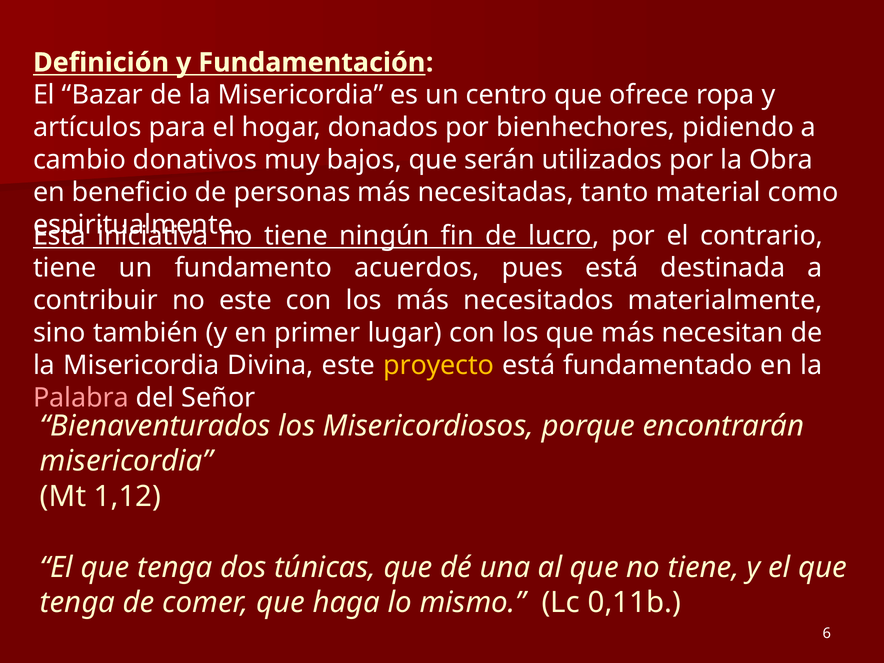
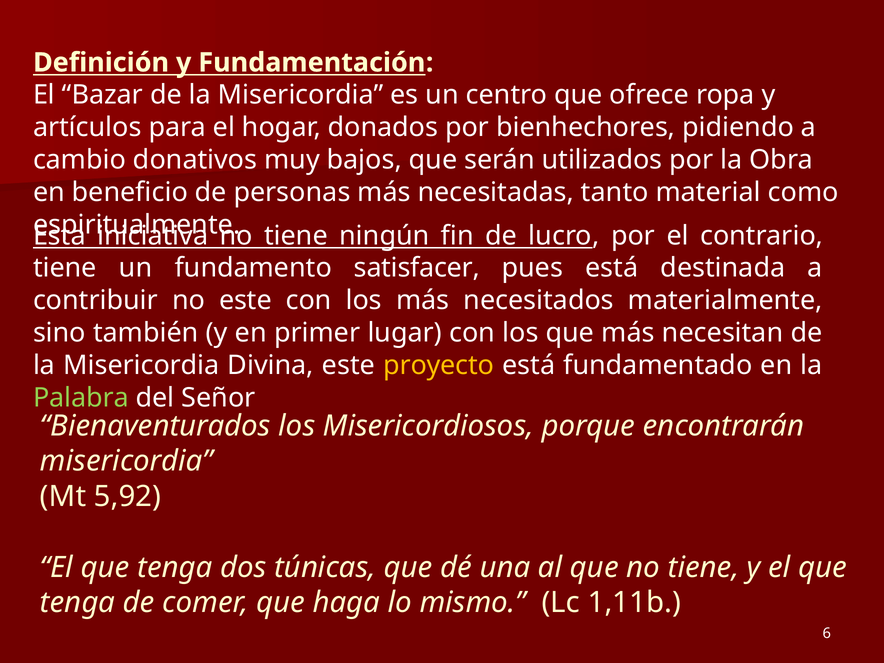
acuerdos: acuerdos -> satisfacer (417, 268)
Palabra colour: pink -> light green (81, 398)
1,12: 1,12 -> 5,92 (127, 497)
0,11b: 0,11b -> 1,11b (634, 603)
